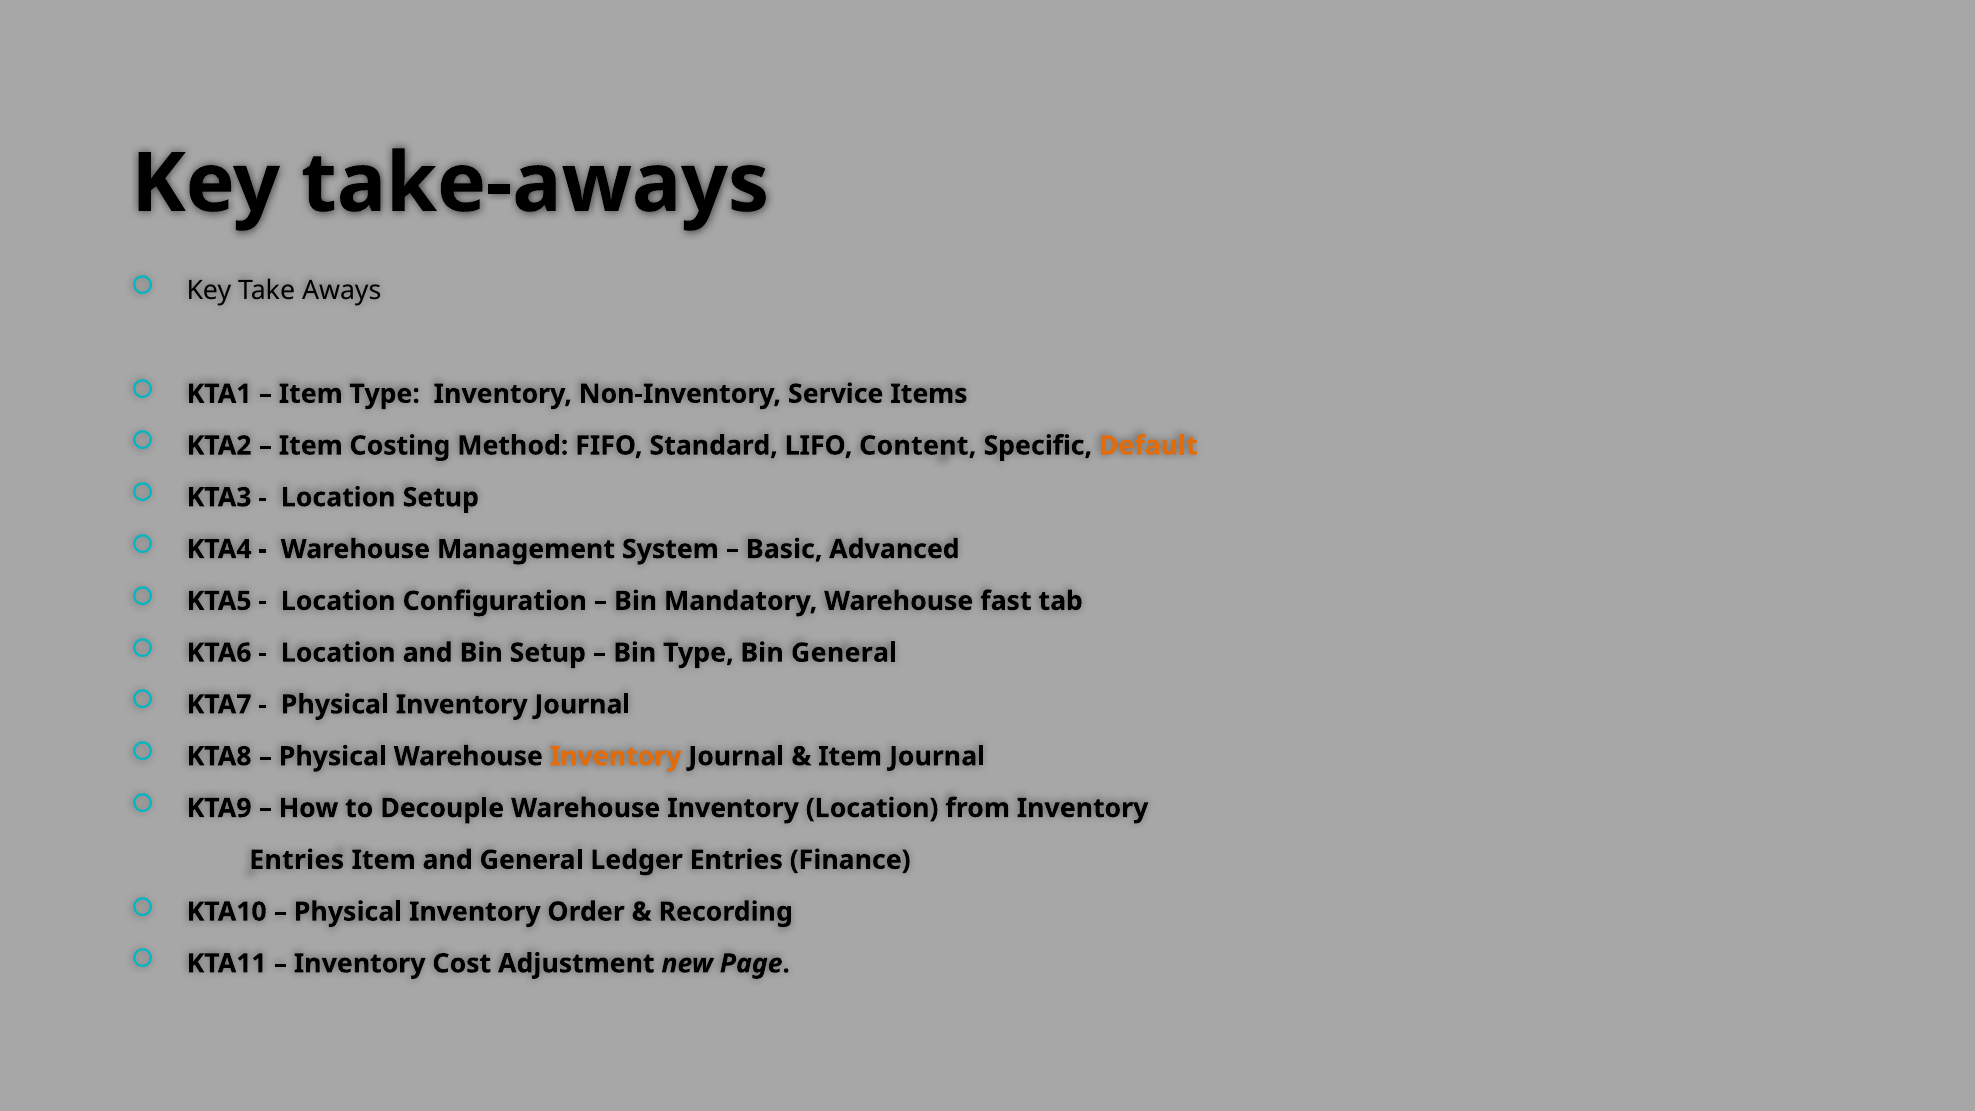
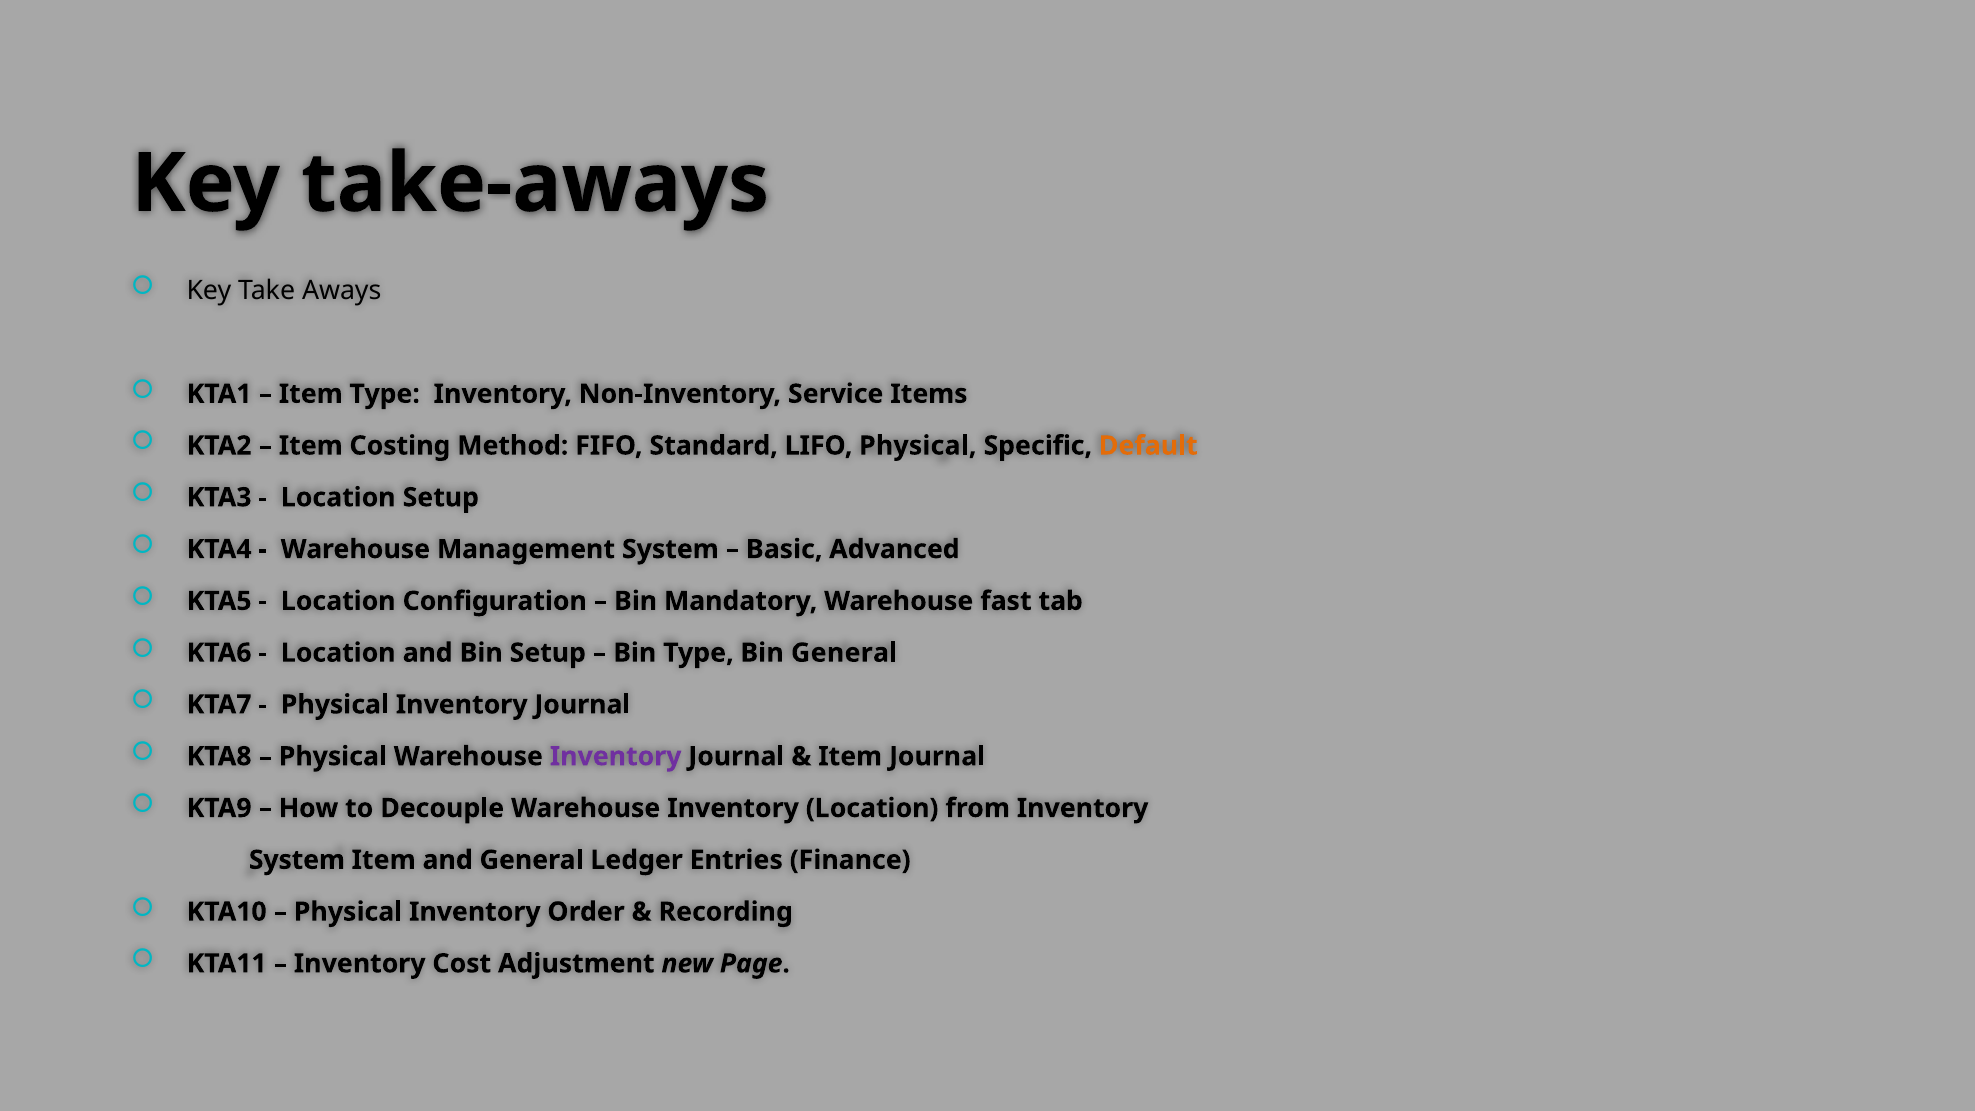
LIFO Content: Content -> Physical (918, 446)
Inventory colour: orange -> purple (616, 756)
Entries: Entries -> System (297, 860)
